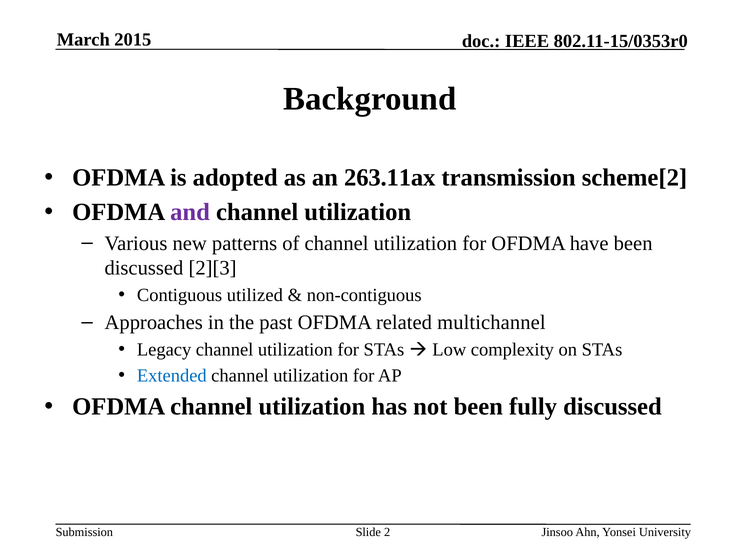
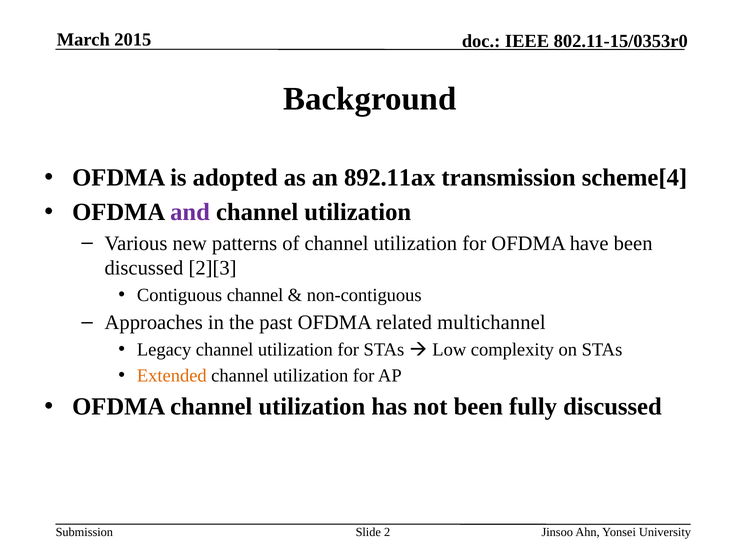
263.11ax: 263.11ax -> 892.11ax (390, 178)
scheme[2: scheme[2 -> scheme[4 (634, 178)
Contiguous utilized: utilized -> channel (255, 295)
Extended colour: blue -> orange (172, 376)
